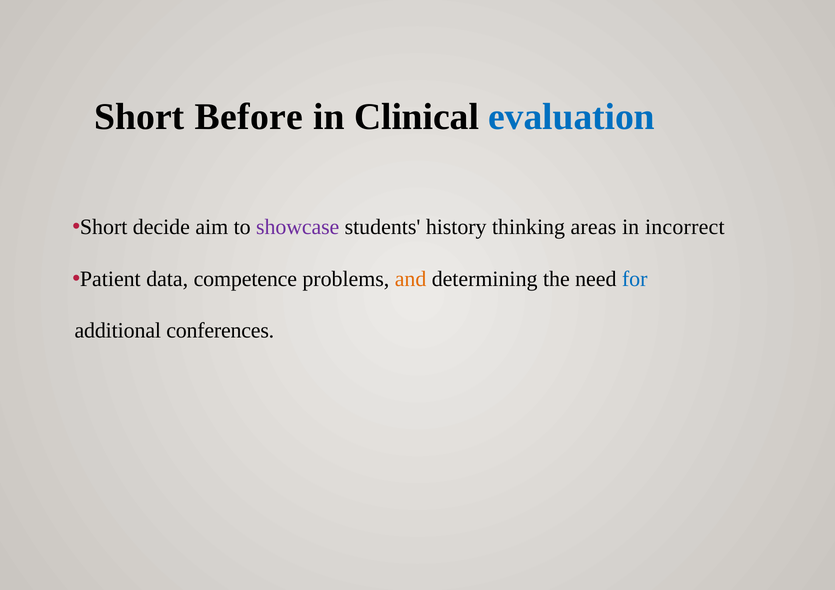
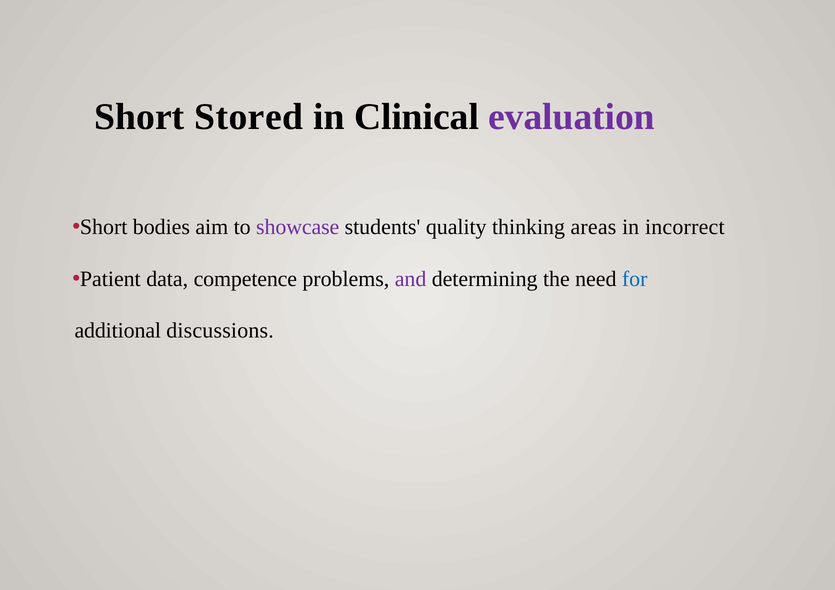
Before: Before -> Stored (249, 117)
evaluation colour: blue -> purple (572, 117)
decide: decide -> bodies (161, 227)
history: history -> quality (456, 227)
and colour: orange -> purple (411, 279)
conferences: conferences -> discussions (220, 331)
